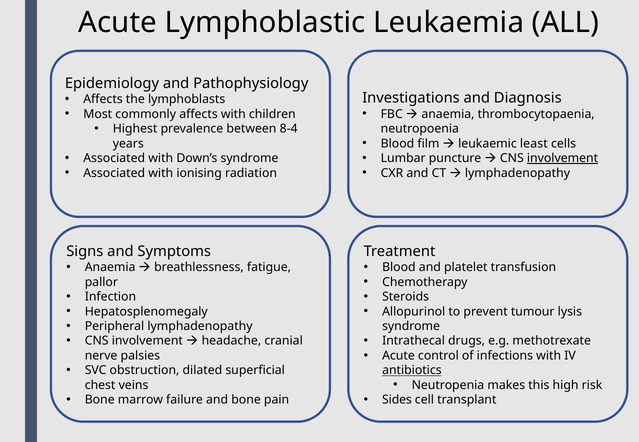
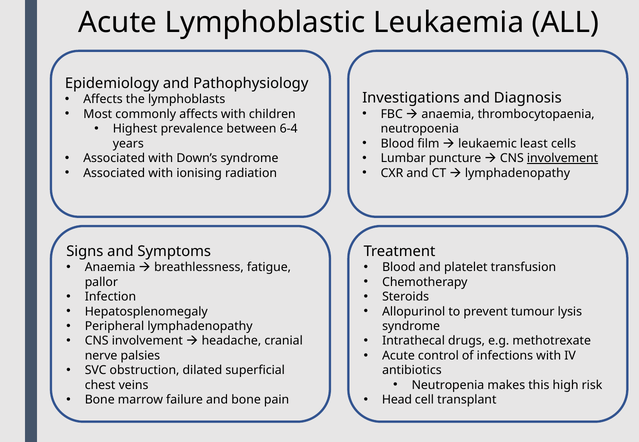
8-4: 8-4 -> 6-4 (289, 129)
antibiotics underline: present -> none (412, 371)
Sides: Sides -> Head (397, 400)
